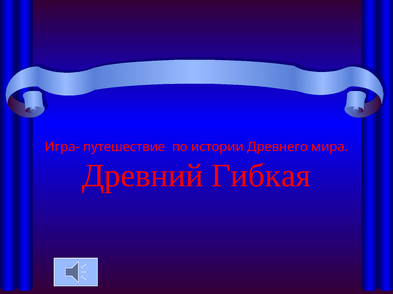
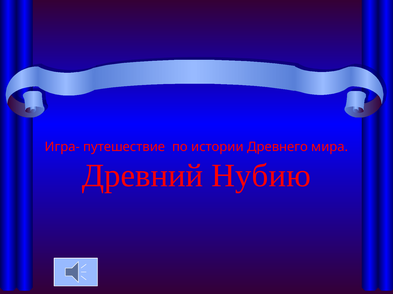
Гибкая: Гибкая -> Нубию (261, 176)
